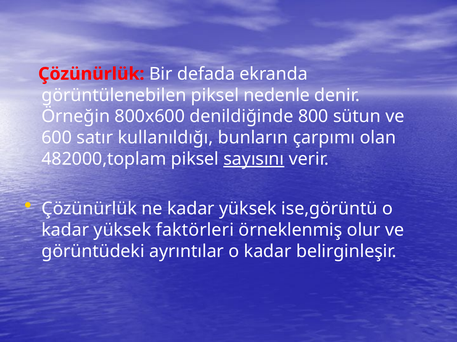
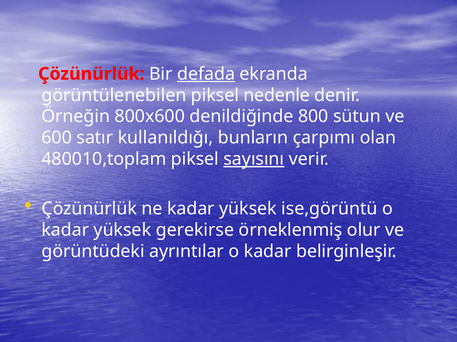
defada underline: none -> present (206, 74)
482000,toplam: 482000,toplam -> 480010,toplam (104, 159)
faktörleri: faktörleri -> gerekirse (195, 231)
